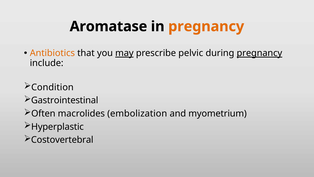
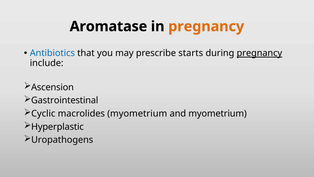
Antibiotics colour: orange -> blue (52, 53)
may underline: present -> none (124, 53)
pelvic: pelvic -> starts (191, 53)
Condition: Condition -> Ascension (53, 87)
Often: Often -> Cyclic (43, 113)
macrolides embolization: embolization -> myometrium (137, 113)
Costovertebral: Costovertebral -> Uropathogens (62, 140)
